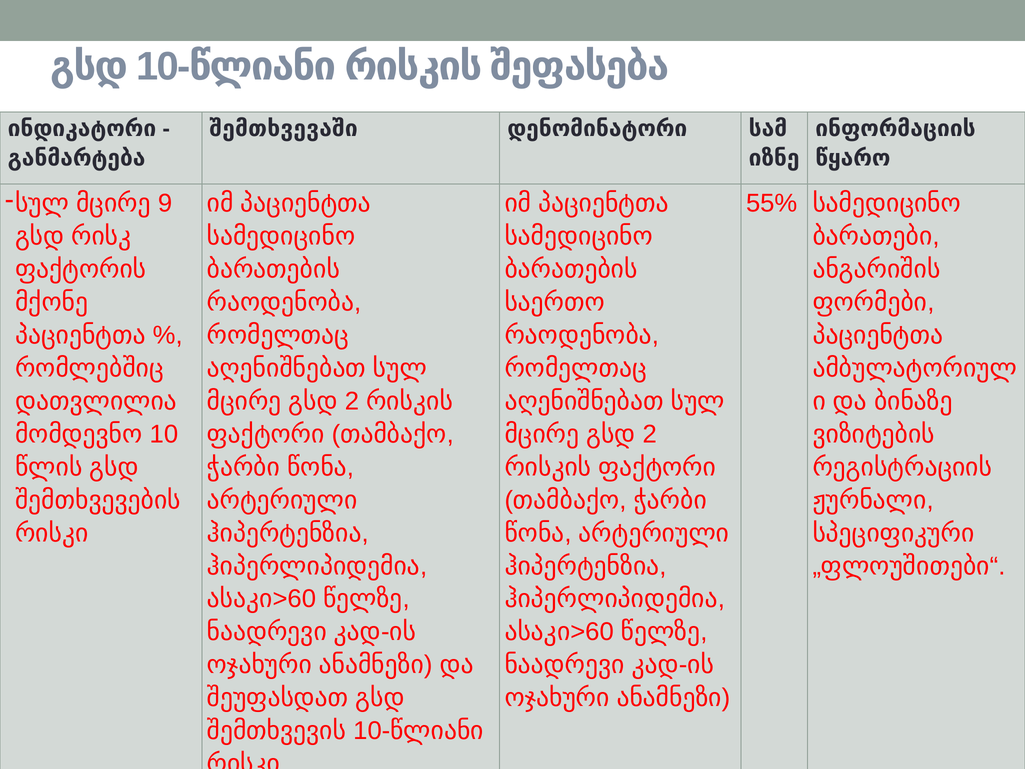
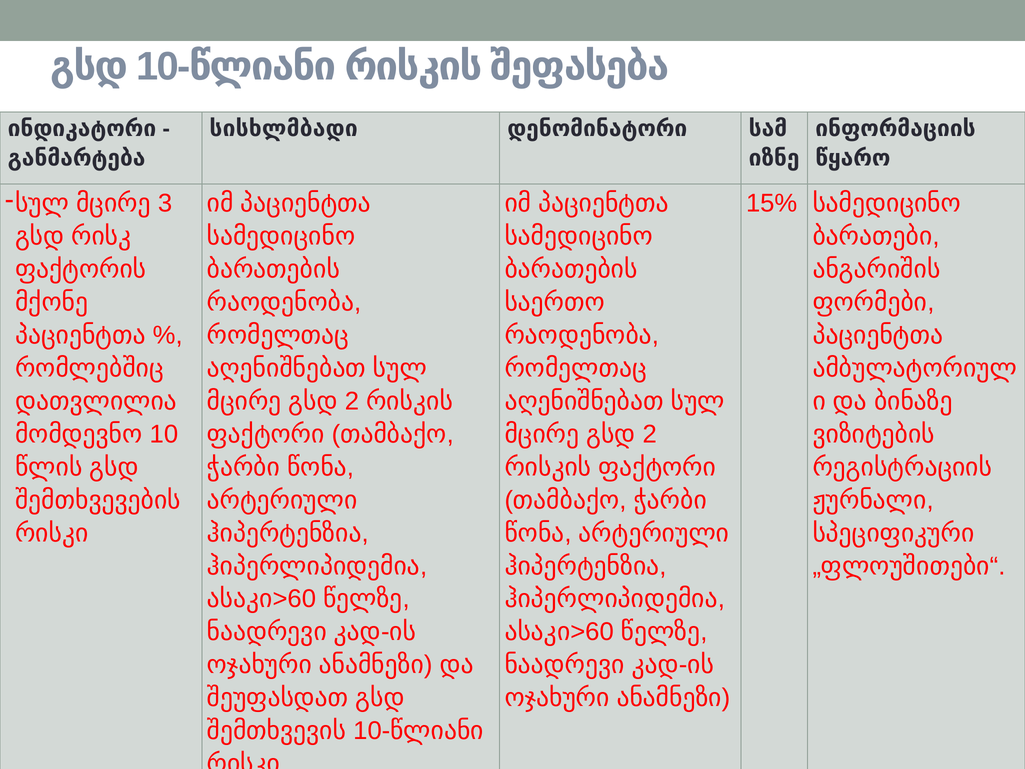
შემთხვევაში: შემთხვევაში -> სისხლმბადი (284, 129)
9: 9 -> 3 (165, 203)
55%: 55% -> 15% (772, 203)
